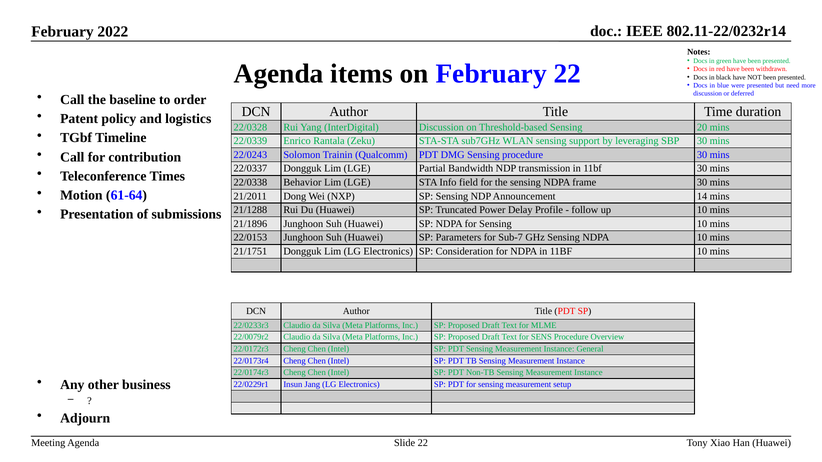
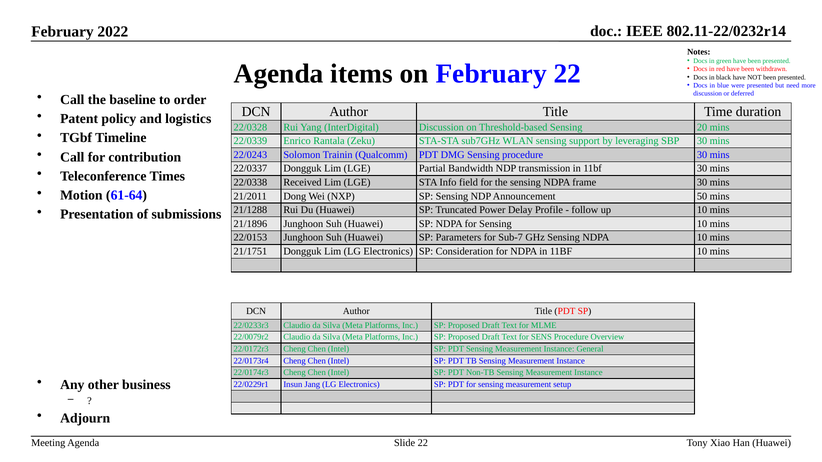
Behavior: Behavior -> Received (302, 183)
14: 14 -> 50 (702, 196)
